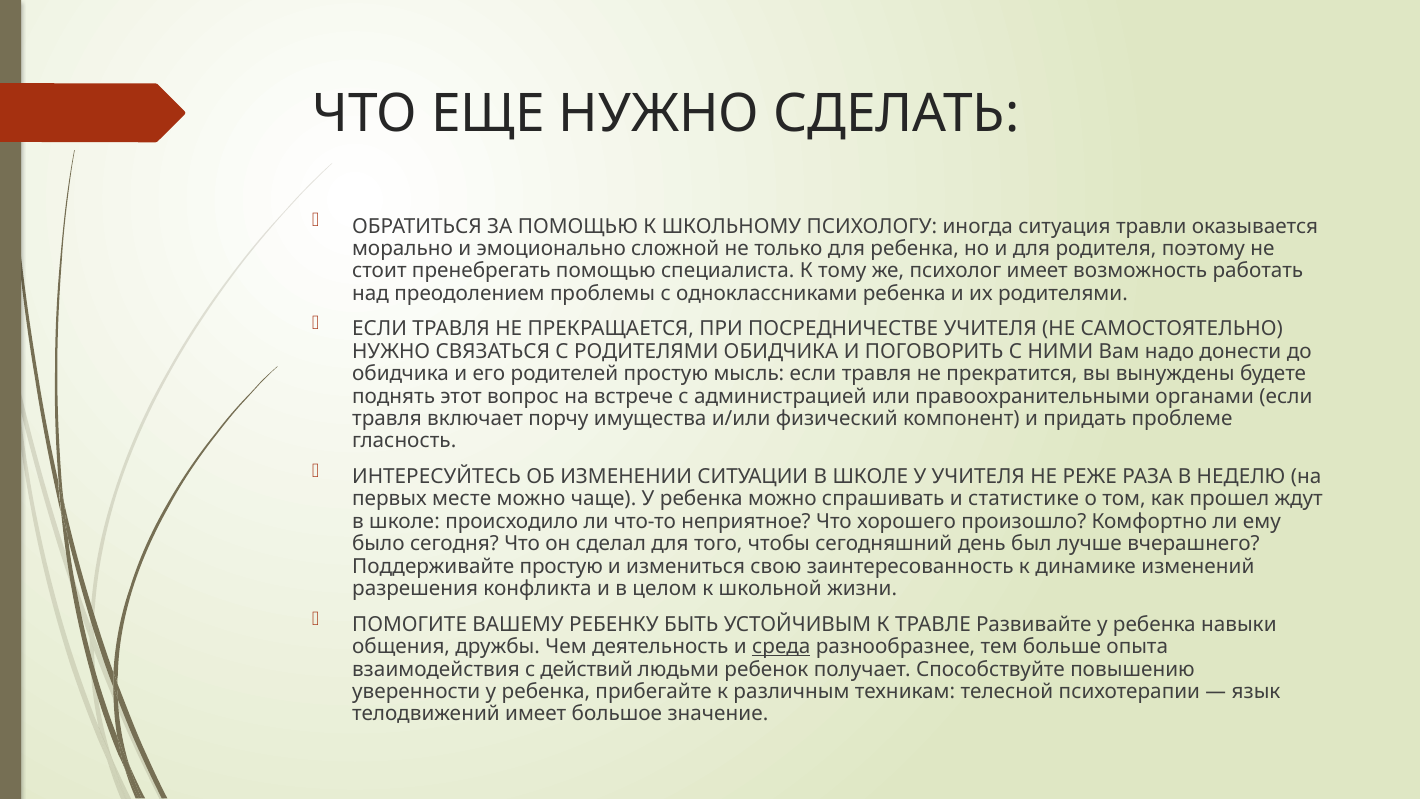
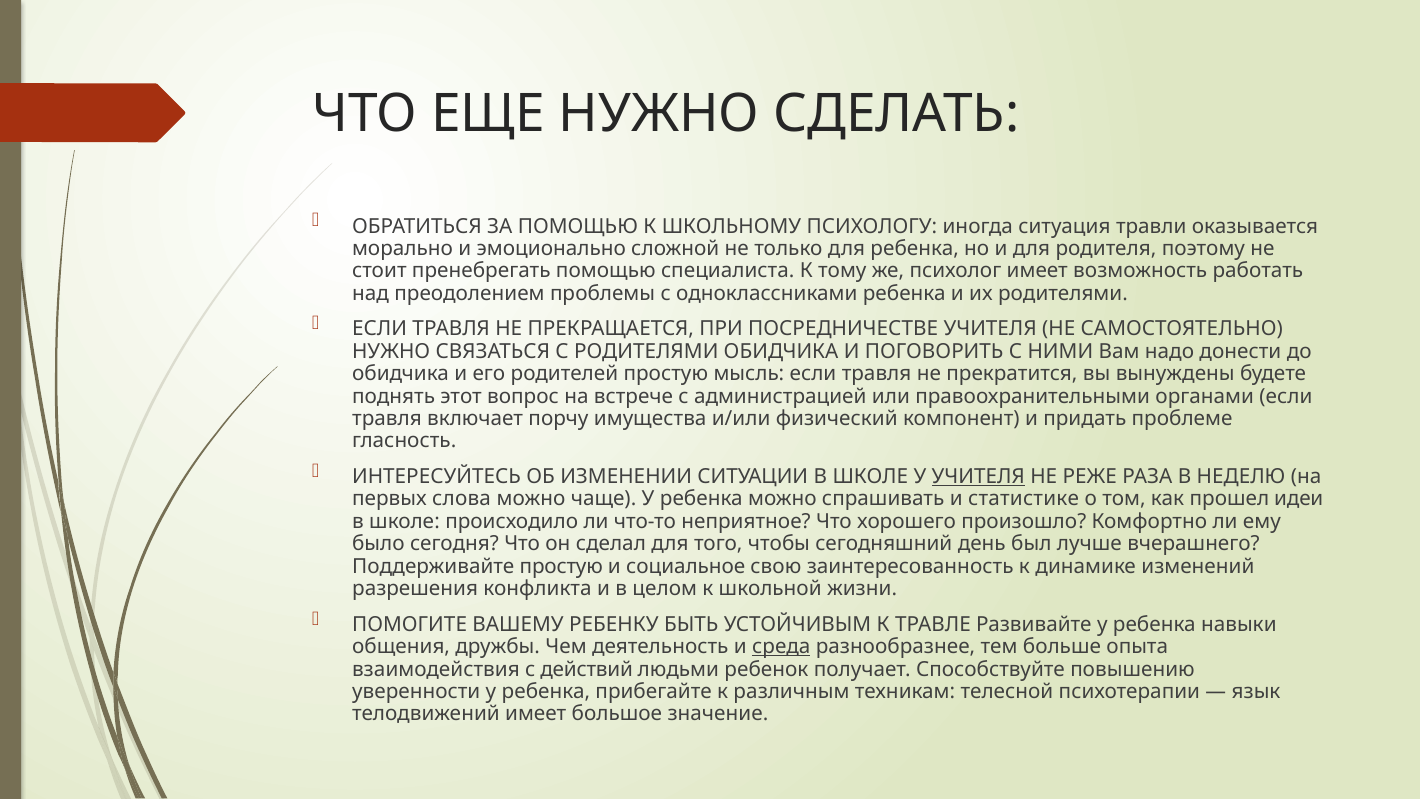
УЧИТЕЛЯ underline: none -> present (978, 477)
месте: месте -> слова (462, 499)
ждут: ждут -> идеи (1299, 499)
измениться: измениться -> социальное (686, 566)
